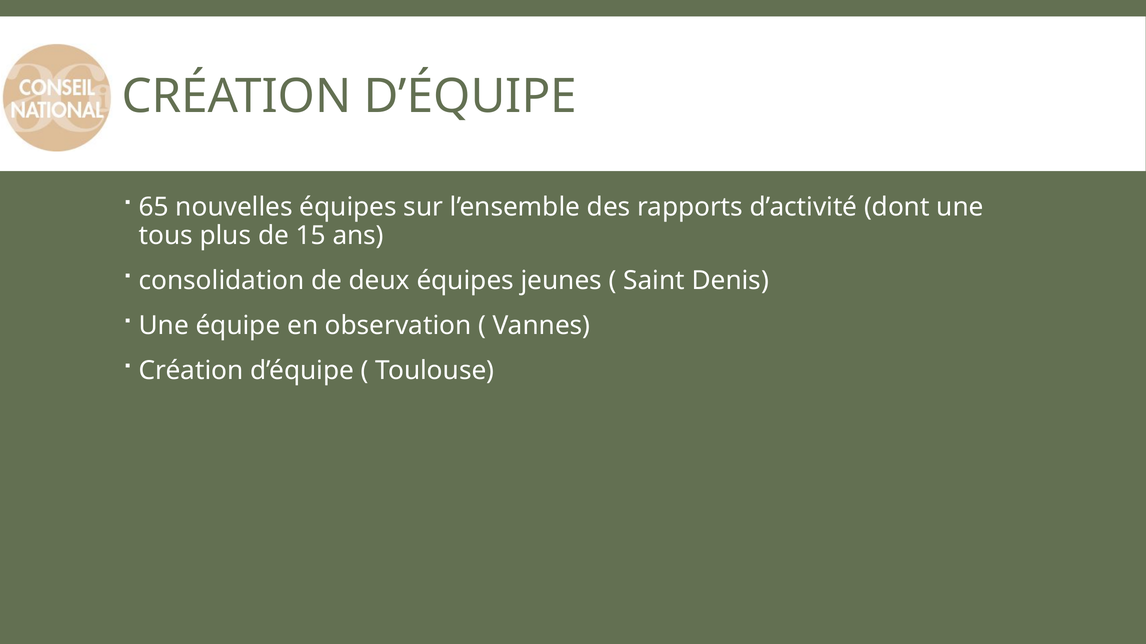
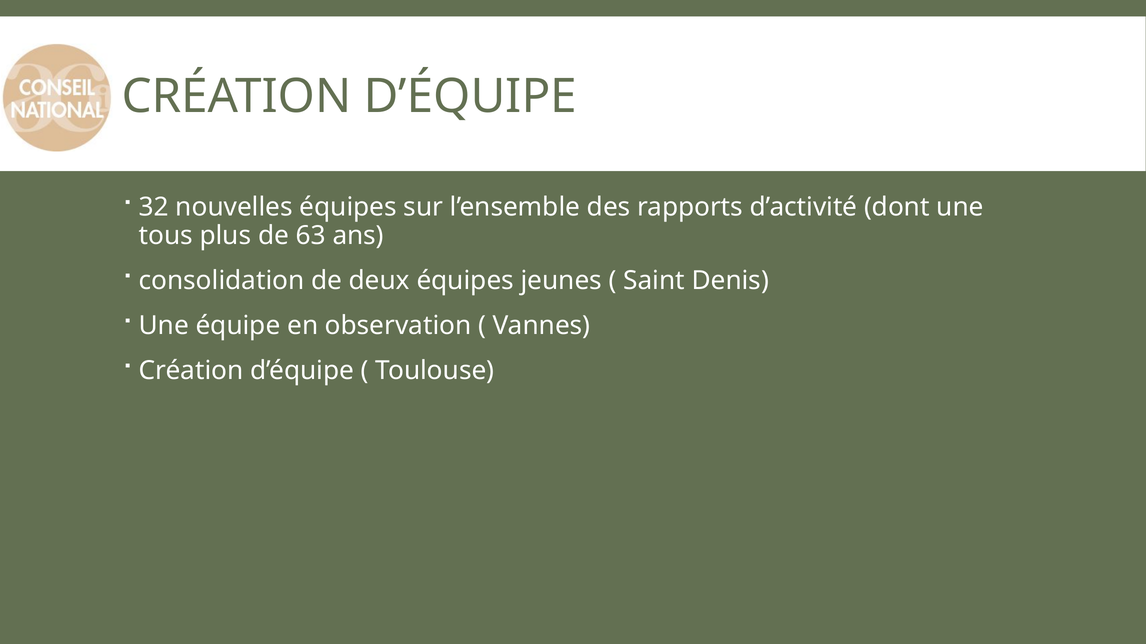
65: 65 -> 32 (154, 207)
15: 15 -> 63 (311, 236)
